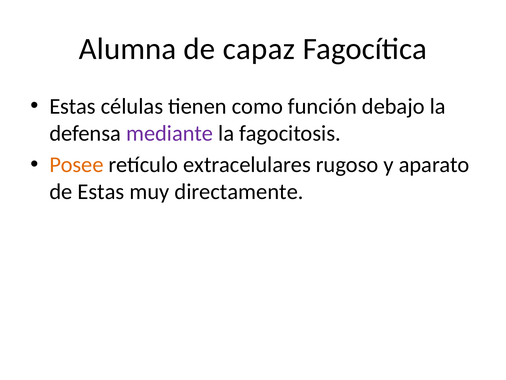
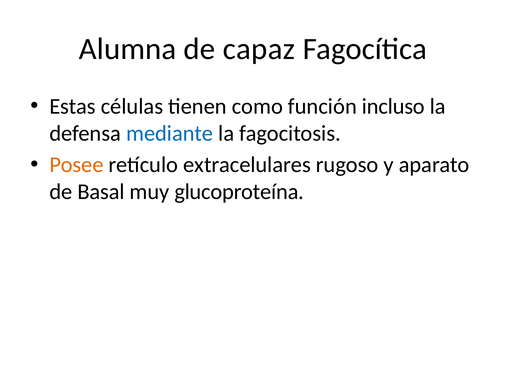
debajo: debajo -> incluso (393, 106)
mediante colour: purple -> blue (170, 133)
de Estas: Estas -> Basal (101, 192)
directamente: directamente -> glucoproteína (239, 192)
